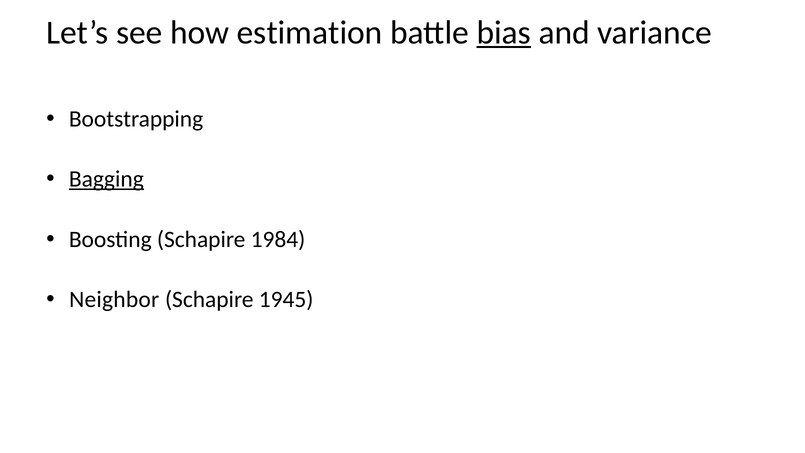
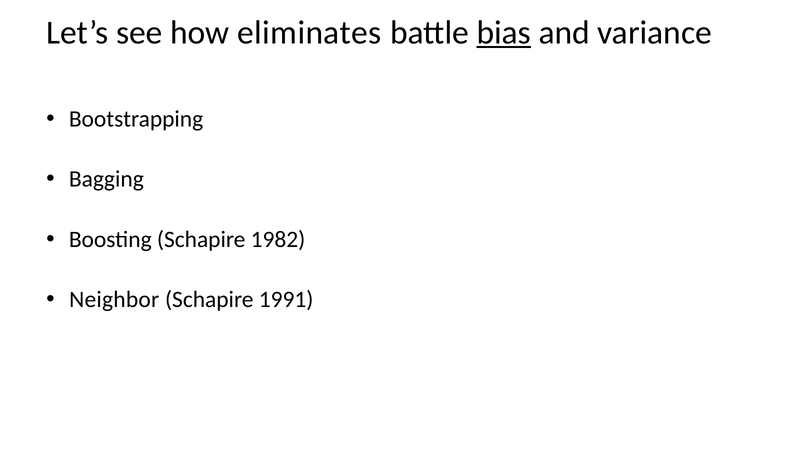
estimation: estimation -> eliminates (309, 33)
Bagging underline: present -> none (106, 179)
1984: 1984 -> 1982 (278, 239)
1945: 1945 -> 1991 (286, 299)
